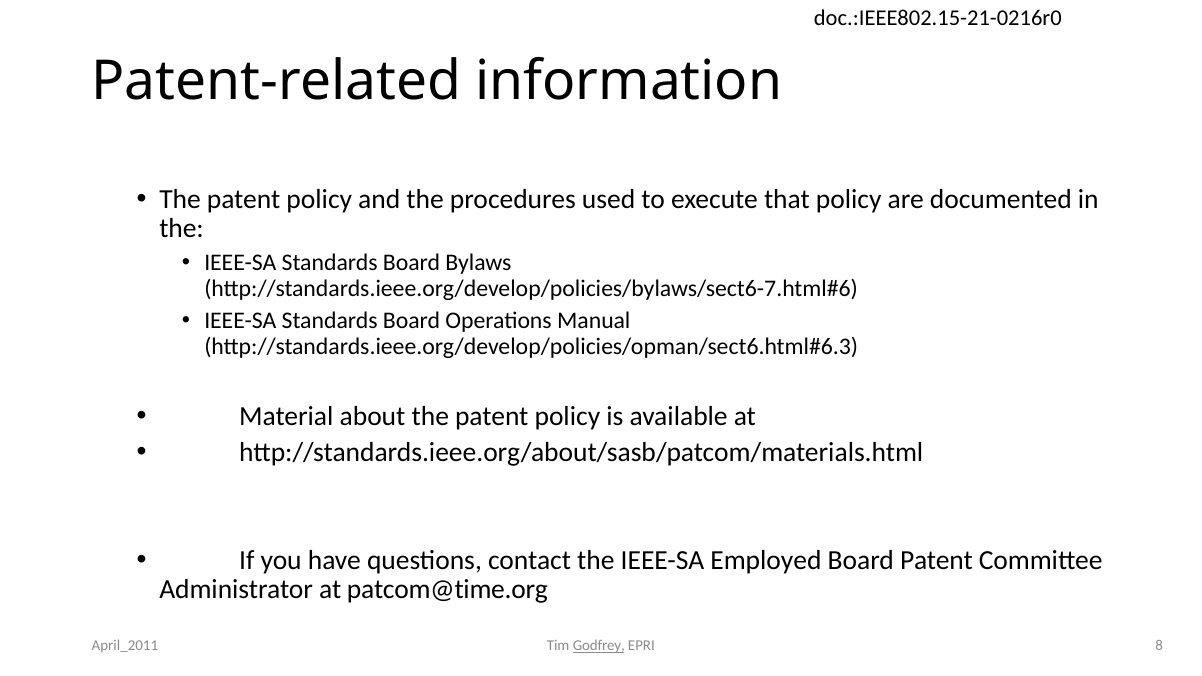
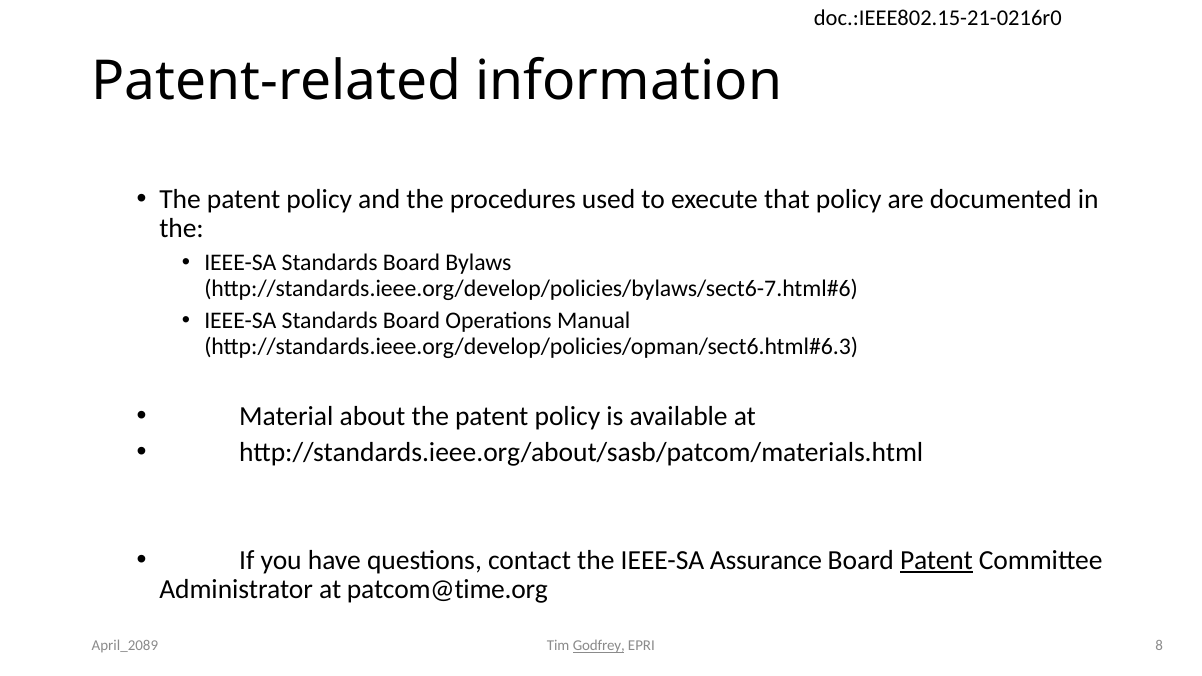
Employed: Employed -> Assurance (766, 560)
Patent underline: none -> present (936, 560)
April_2011: April_2011 -> April_2089 (125, 646)
